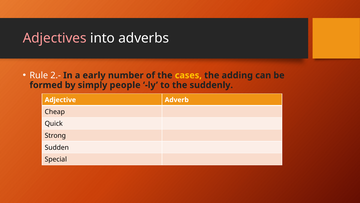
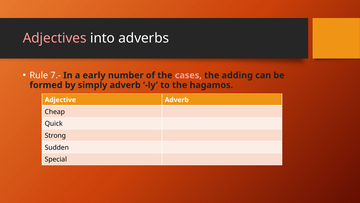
2.-: 2.- -> 7.- (56, 75)
cases colour: yellow -> pink (188, 75)
simply people: people -> adverb (125, 85)
suddenly: suddenly -> hagamos (211, 85)
